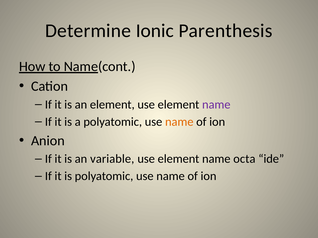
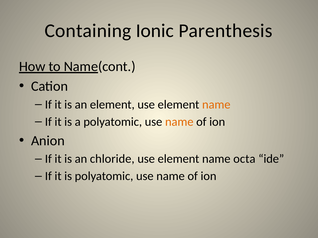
Determine: Determine -> Containing (88, 31)
name colour: purple -> orange (216, 105)
variable: variable -> chloride (112, 159)
